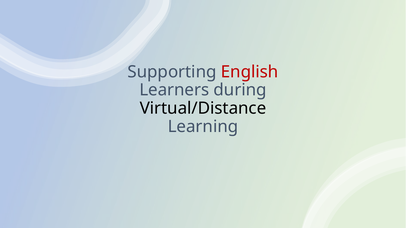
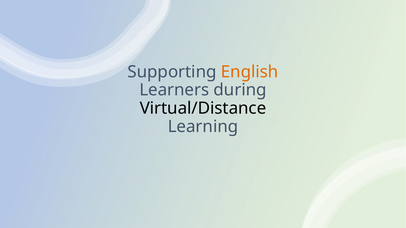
English colour: red -> orange (250, 72)
